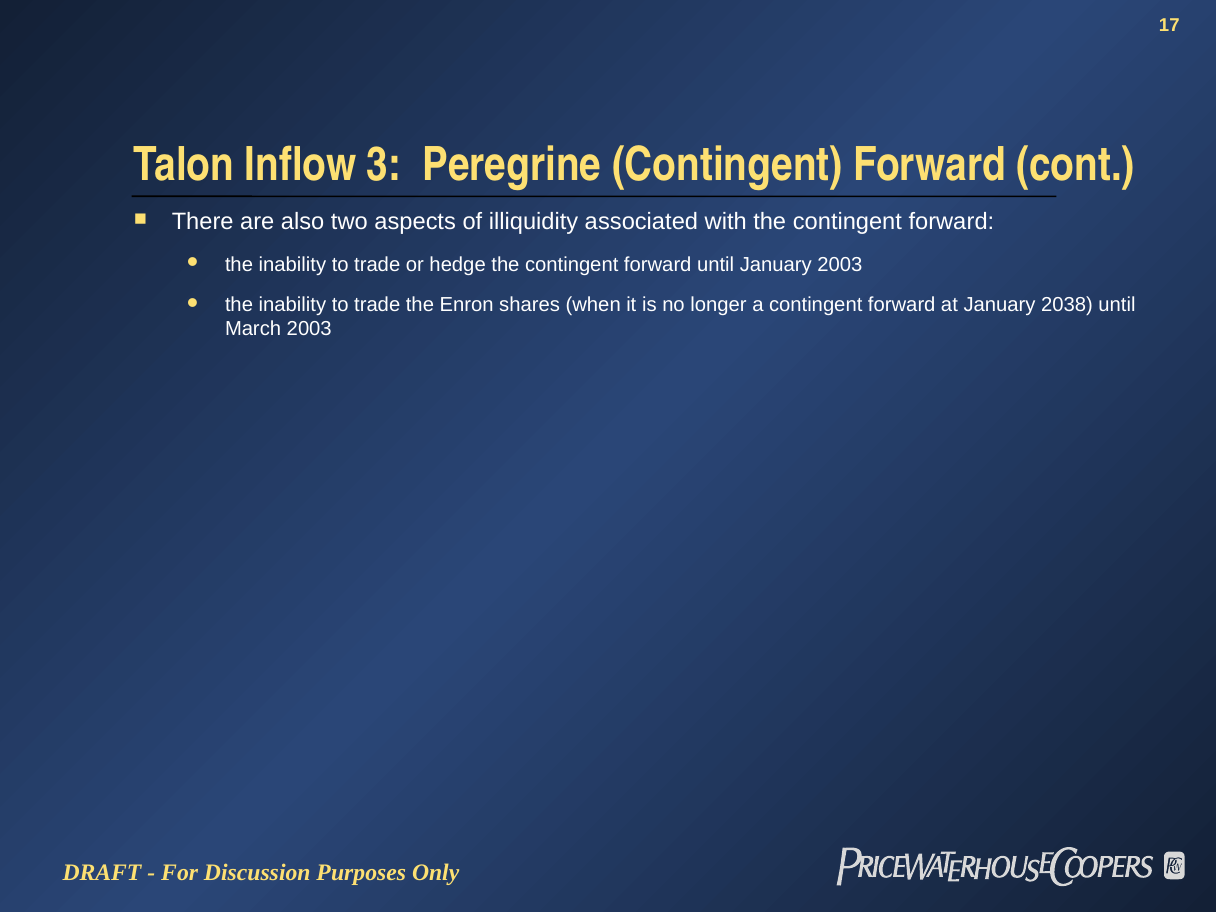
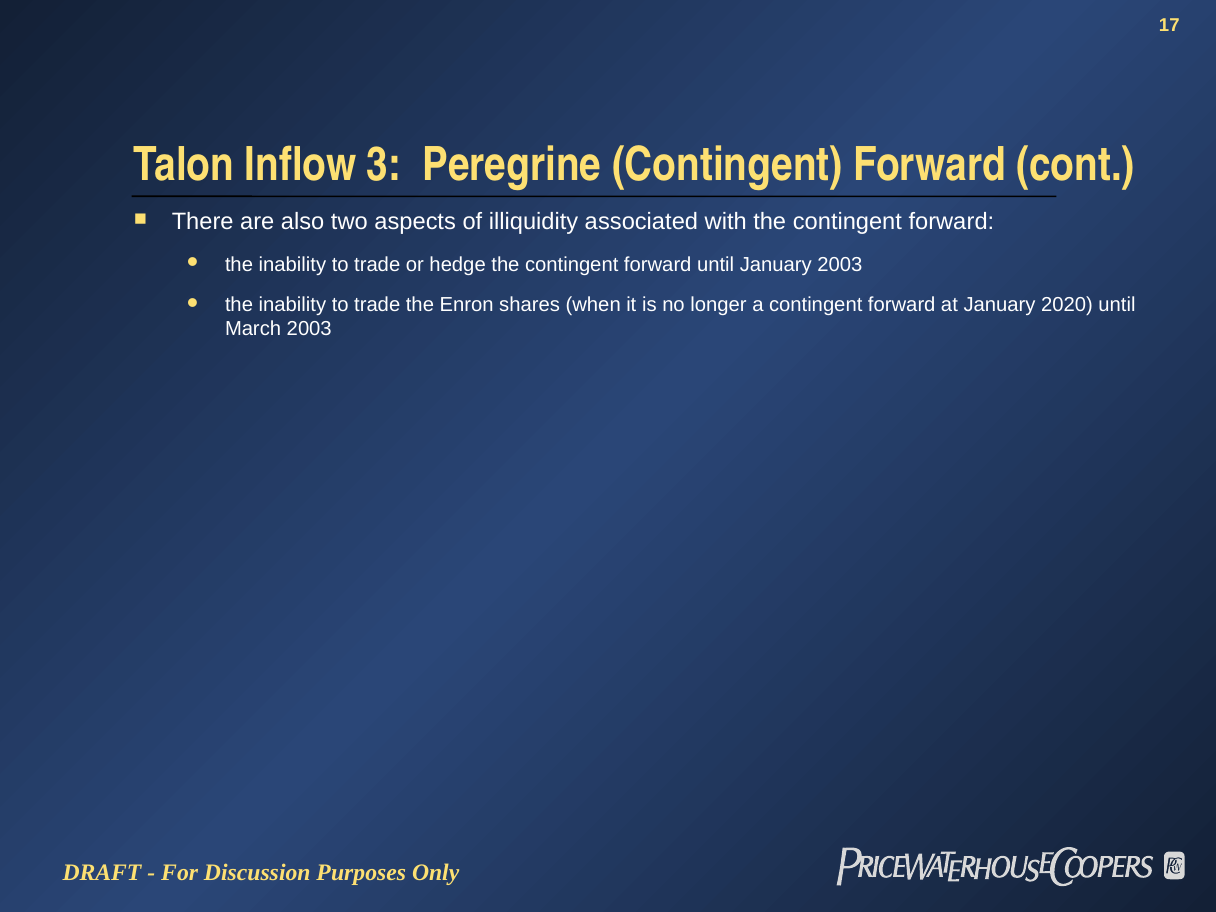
2038: 2038 -> 2020 (1067, 305)
